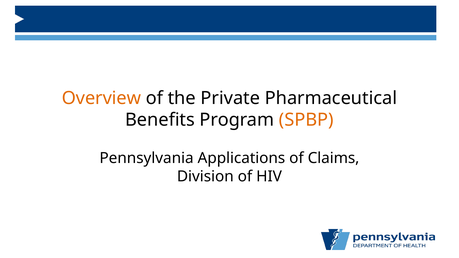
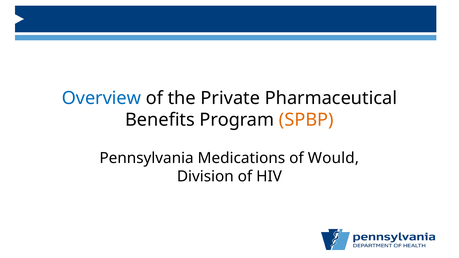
Overview colour: orange -> blue (101, 98)
Applications: Applications -> Medications (241, 158)
Claims: Claims -> Would (333, 158)
